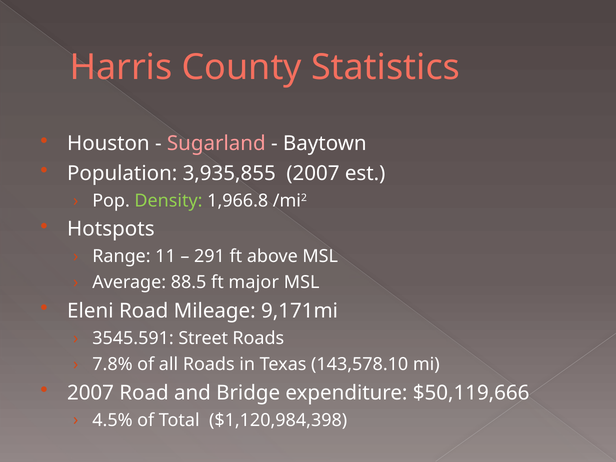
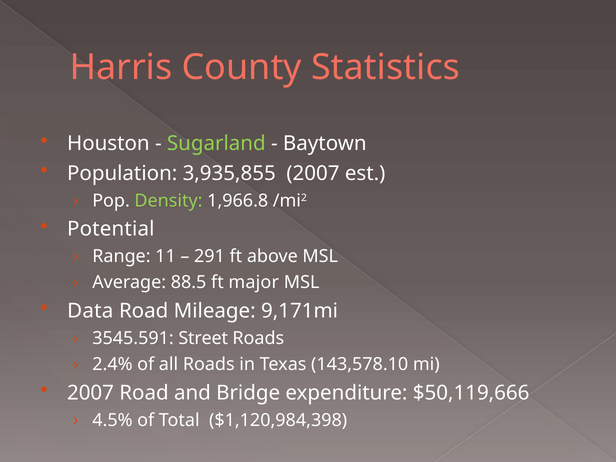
Sugarland colour: pink -> light green (216, 144)
Hotspots: Hotspots -> Potential (111, 229)
Eleni: Eleni -> Data (90, 311)
7.8%: 7.8% -> 2.4% (112, 364)
